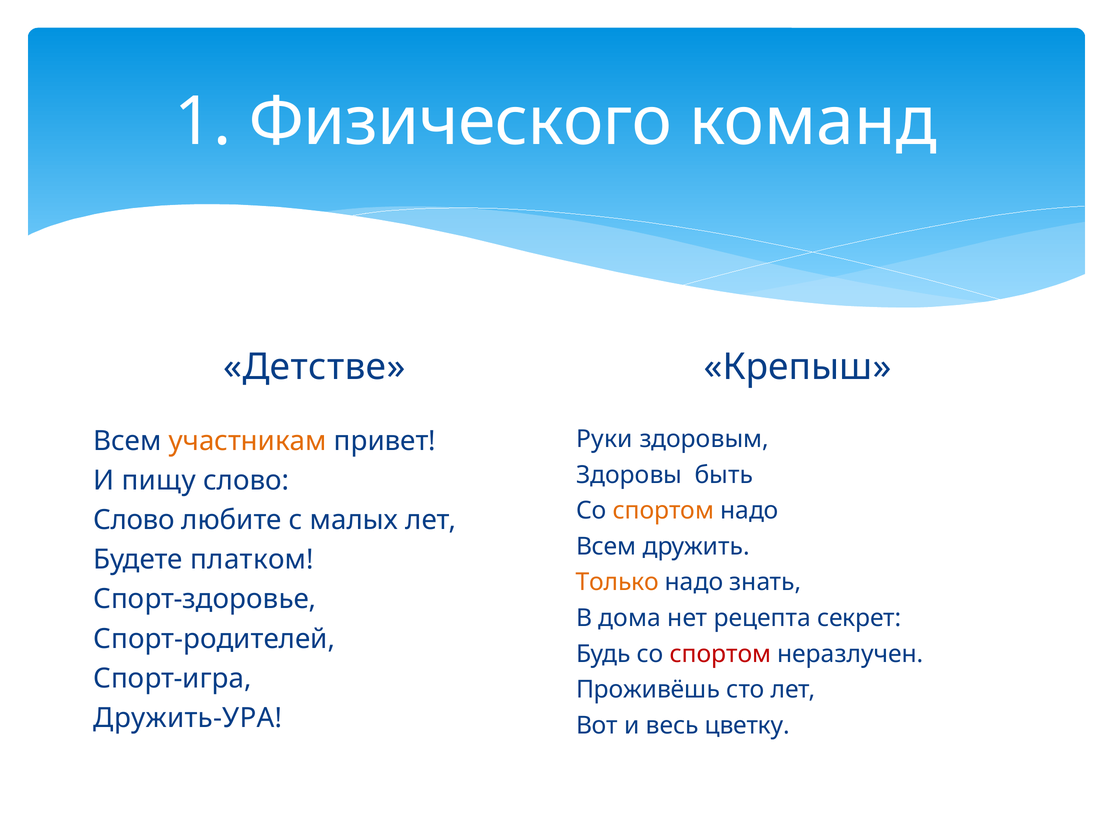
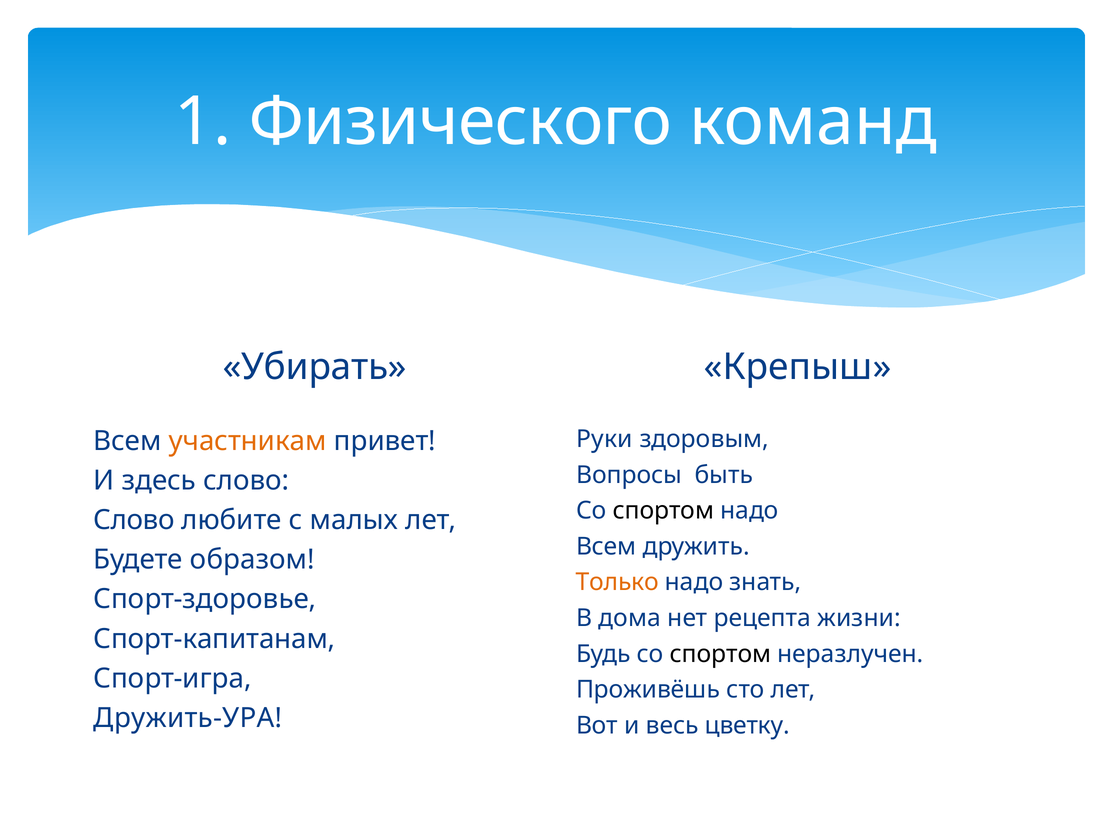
Детстве: Детстве -> Убирать (315, 367)
Здоровы: Здоровы -> Вопросы (629, 475)
пищу: пищу -> здесь (159, 481)
спортом colour: orange -> black (663, 511)
платком: платком -> образом (252, 560)
секрет: секрет -> жизни (859, 618)
Спорт-родителей: Спорт-родителей -> Спорт-капитанам (214, 639)
спортом colour: red -> black (720, 654)
